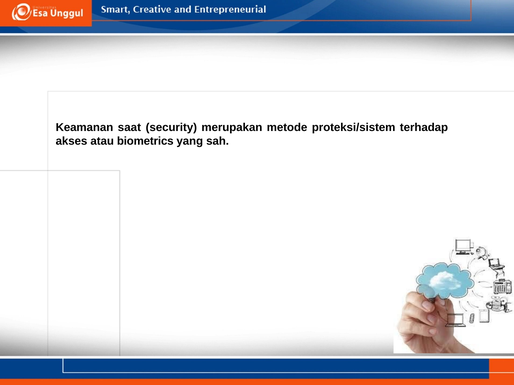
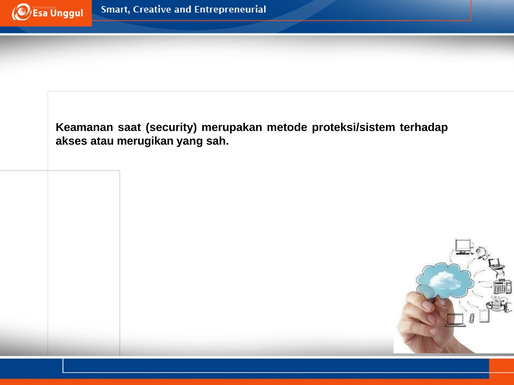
biometrics: biometrics -> merugikan (145, 141)
